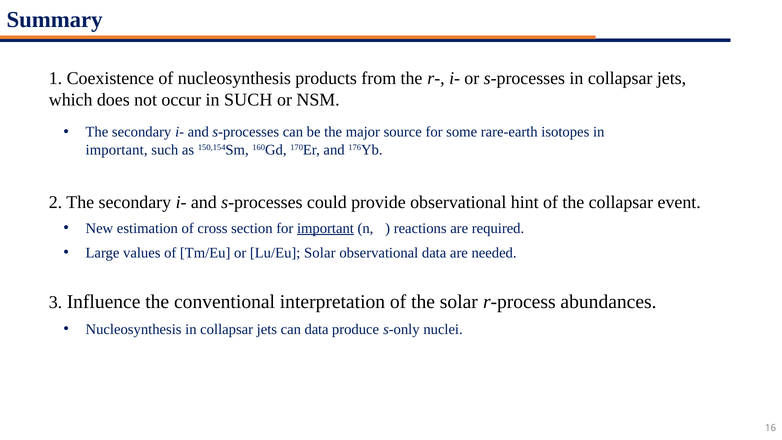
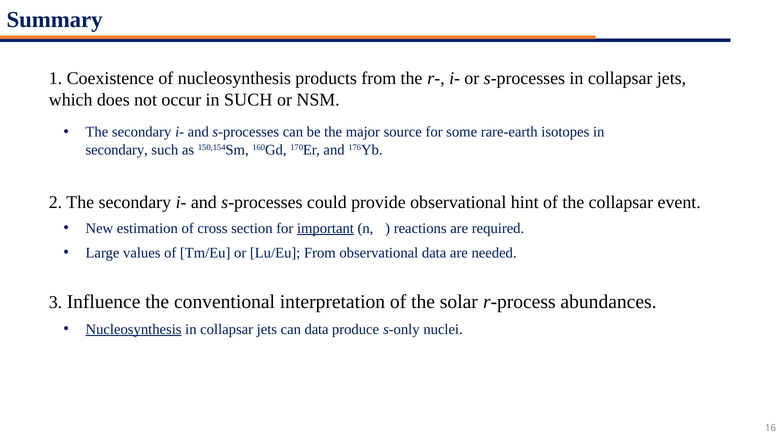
important: important -> secondary (117, 150)
Lu/Eu Solar: Solar -> From (320, 253)
Nucleosynthesis underline: none -> present (134, 329)
